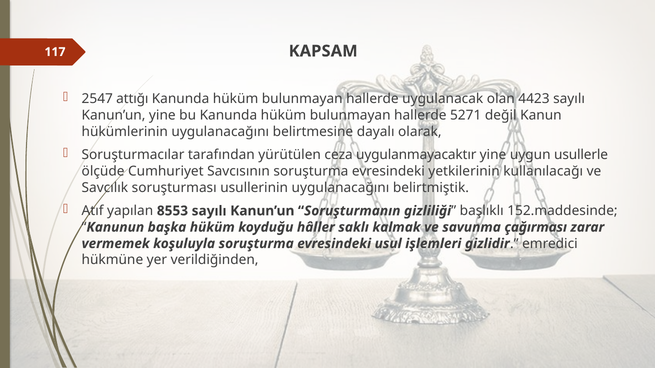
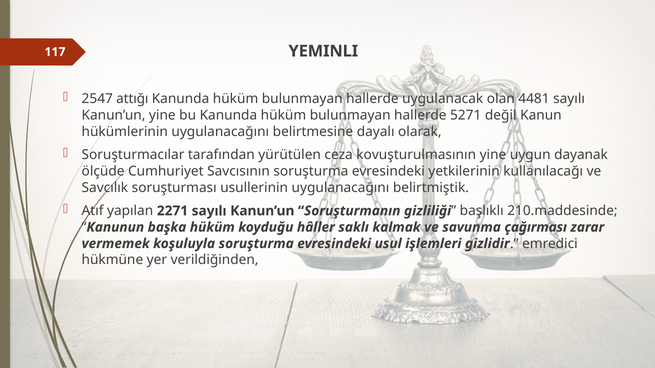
KAPSAM: KAPSAM -> YEMINLI (323, 51)
4423: 4423 -> 4481 (534, 99)
uygulanmayacaktır: uygulanmayacaktır -> kovuşturulmasının (416, 155)
usullerle: usullerle -> dayanak (581, 155)
8553: 8553 -> 2271 (172, 211)
152.maddesinde: 152.maddesinde -> 210.maddesinde (562, 211)
